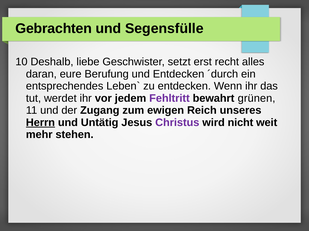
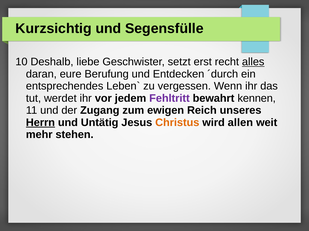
Gebrachten: Gebrachten -> Kurzsichtig (54, 29)
alles underline: none -> present (253, 62)
zu entdecken: entdecken -> vergessen (184, 86)
grünen: grünen -> kennen (257, 99)
Christus colour: purple -> orange (177, 123)
nicht: nicht -> allen (240, 123)
